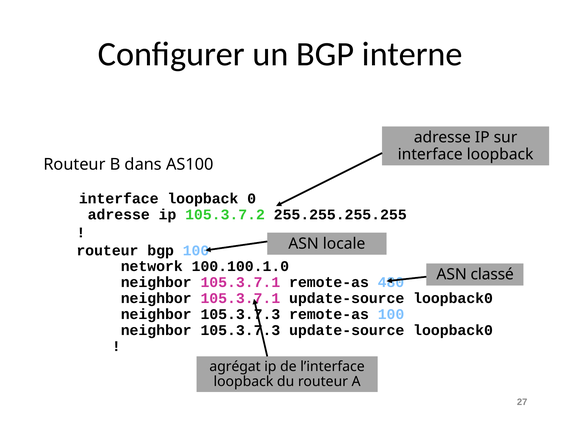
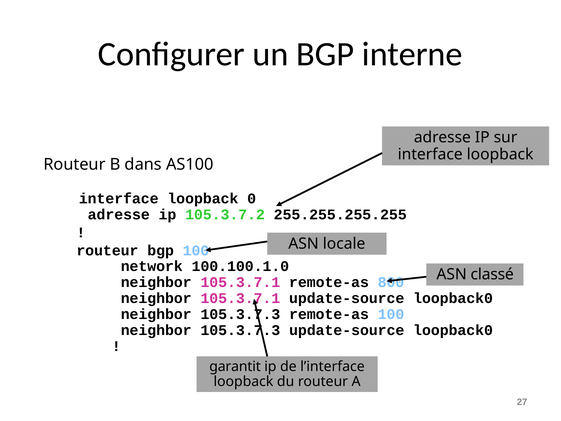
480: 480 -> 800 (391, 282)
agrégat: agrégat -> garantit (235, 366)
